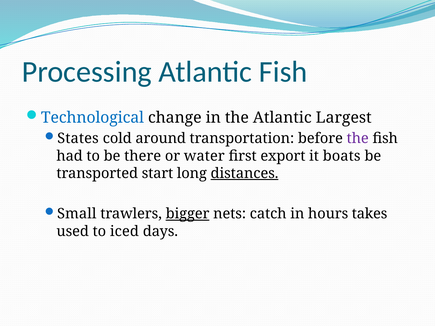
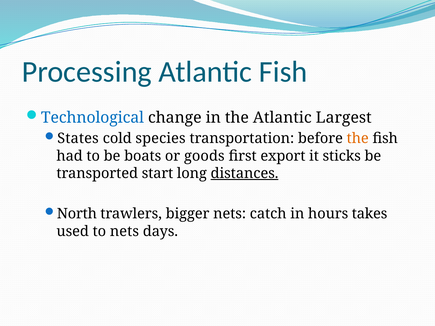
around: around -> species (161, 139)
the colour: purple -> orange (358, 139)
there: there -> boats (143, 156)
water: water -> goods (204, 156)
boats: boats -> sticks (342, 156)
Small: Small -> North (77, 214)
bigger underline: present -> none (188, 214)
to iced: iced -> nets (124, 231)
